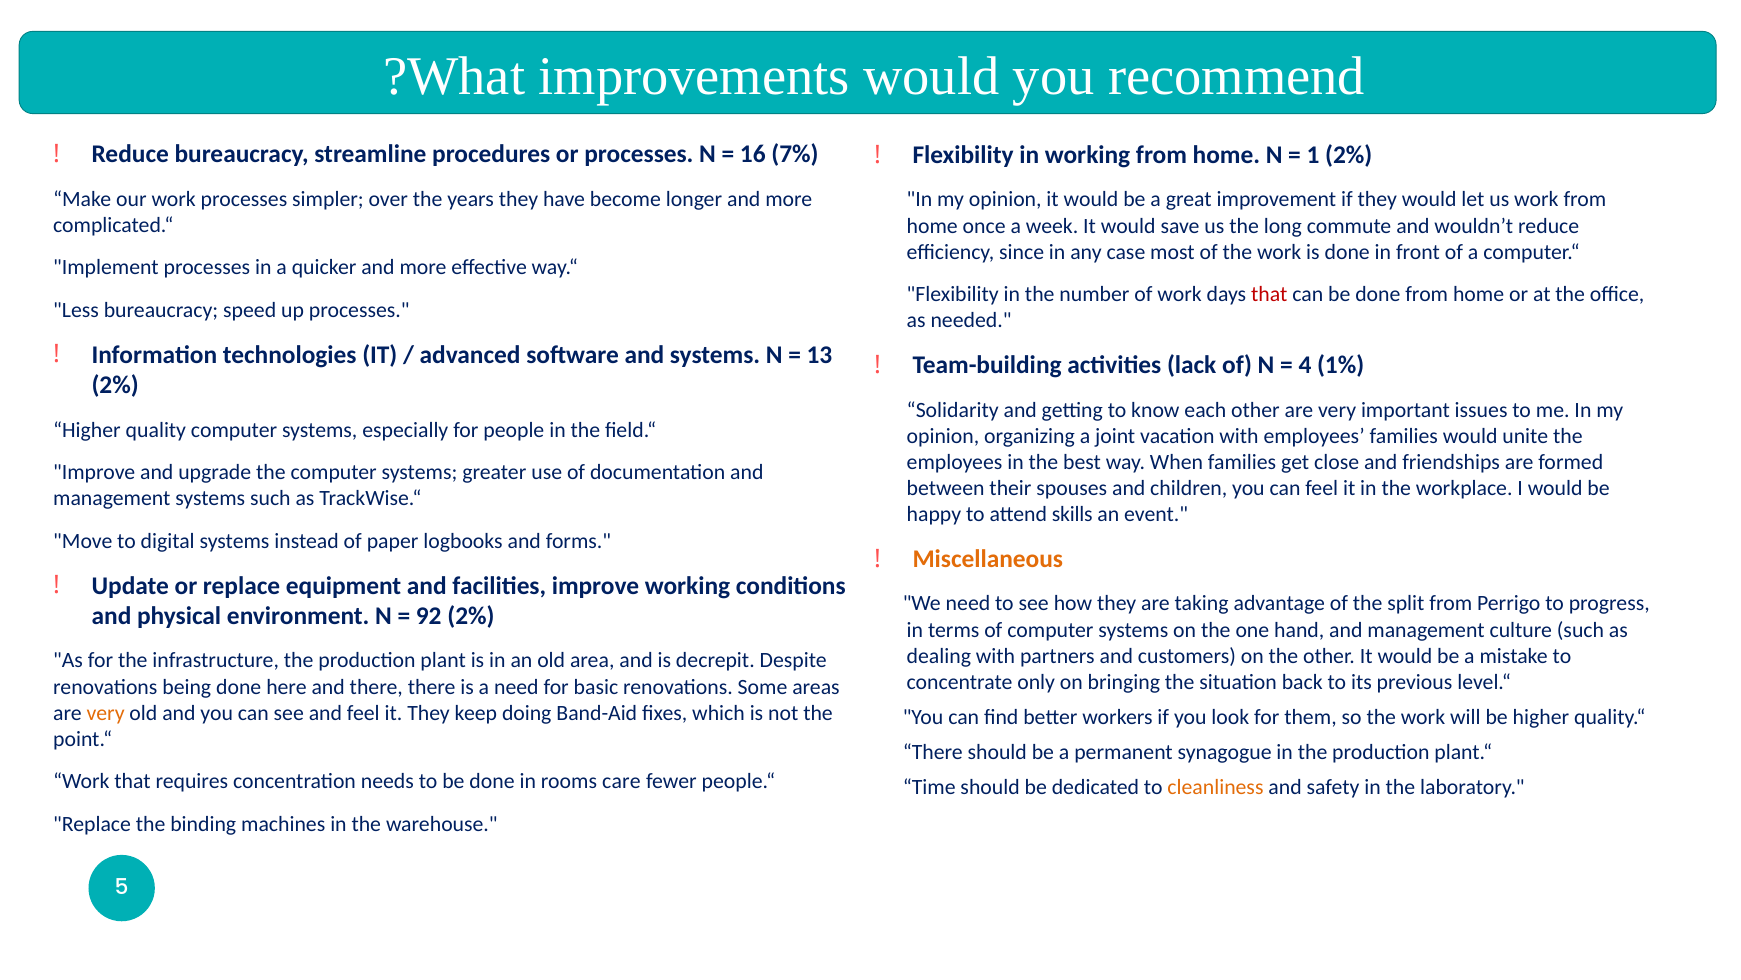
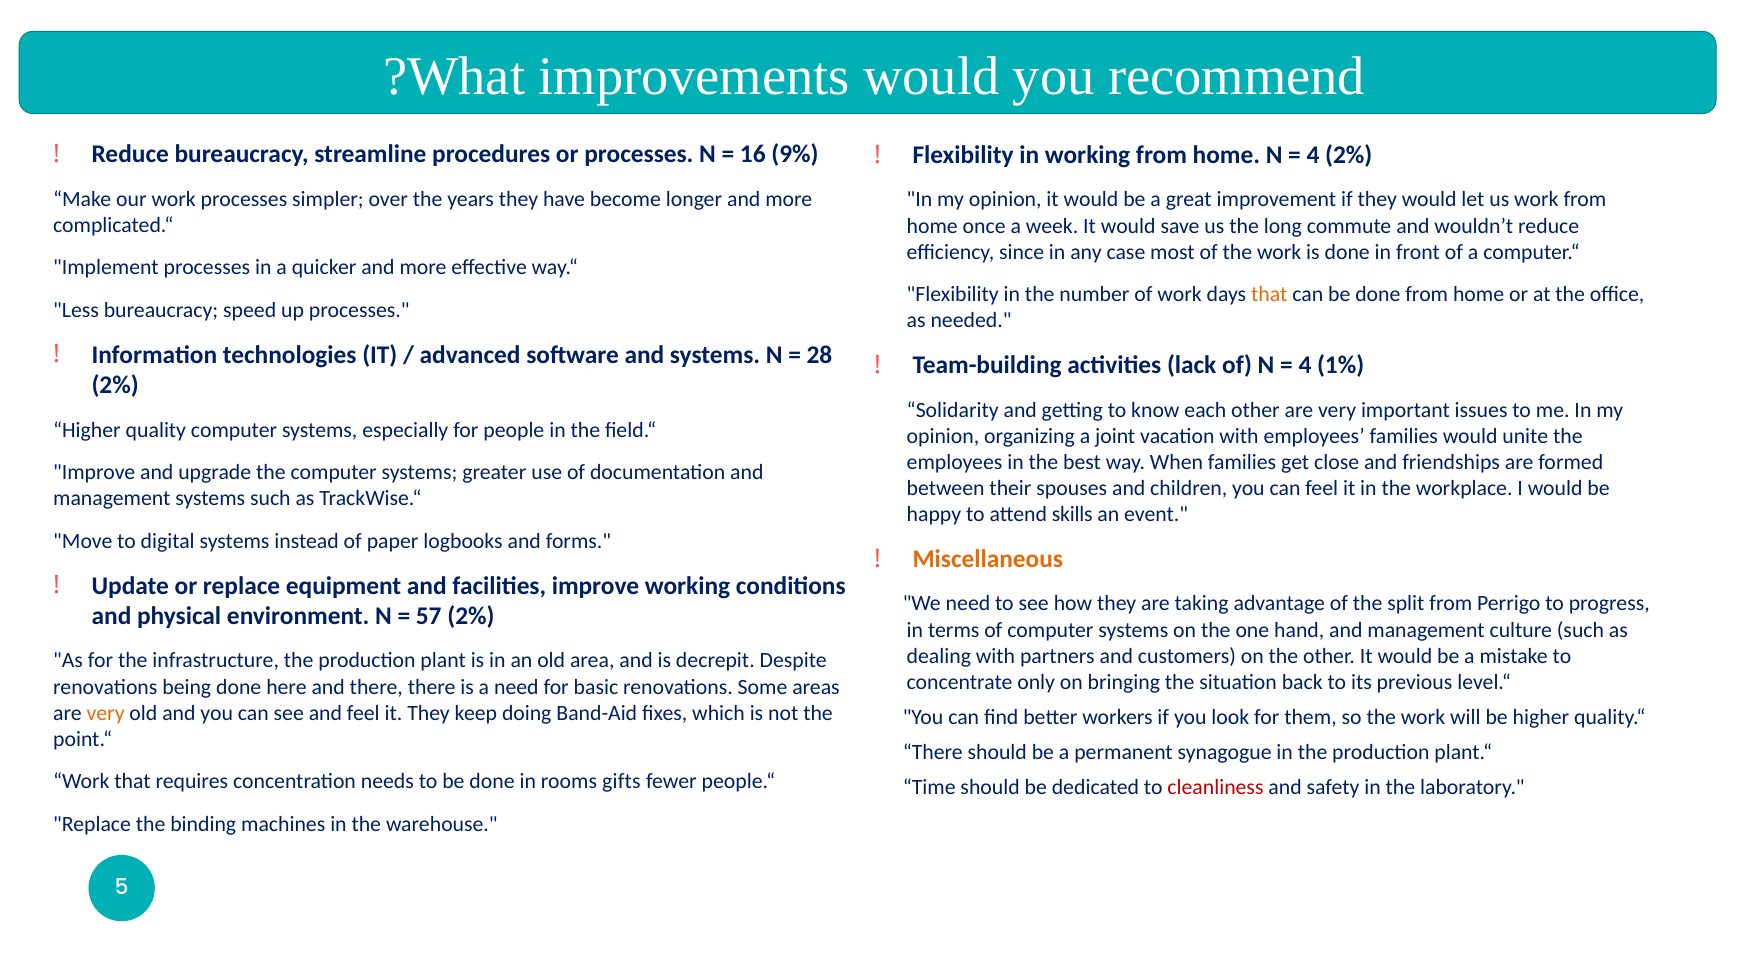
7%: 7% -> 9% (795, 154)
1: 1 -> 4 (1313, 155)
that colour: red -> orange (1269, 294)
13: 13 -> 28 (819, 355)
92: 92 -> 57 (429, 616)
care: care -> gifts (621, 781)
cleanliness colour: orange -> red (1215, 787)
